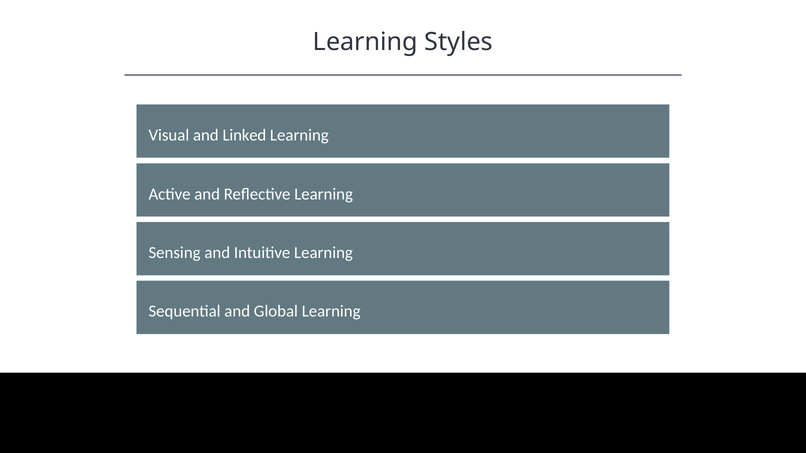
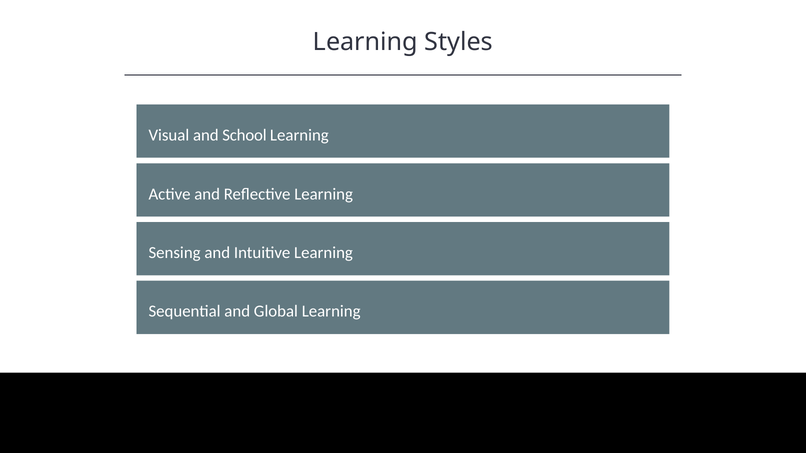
Linked: Linked -> School (244, 135)
